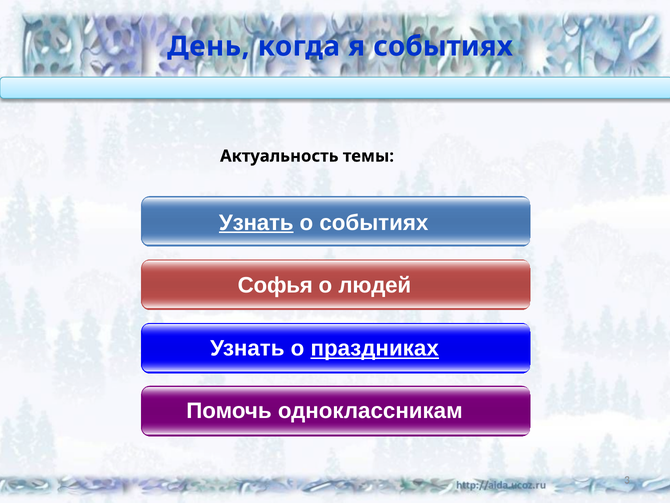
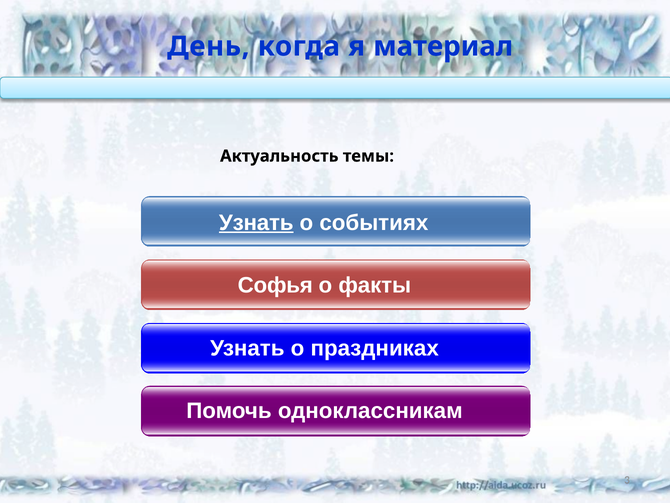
я событиях: событиях -> материал (443, 46)
людей: людей -> факты (375, 285)
праздниках underline: present -> none (375, 348)
